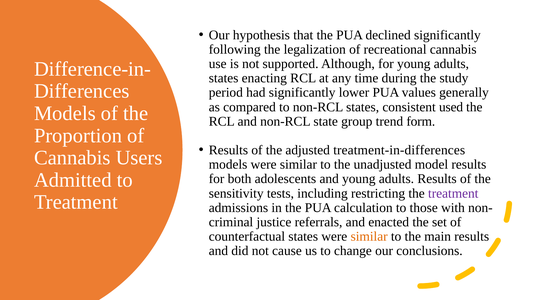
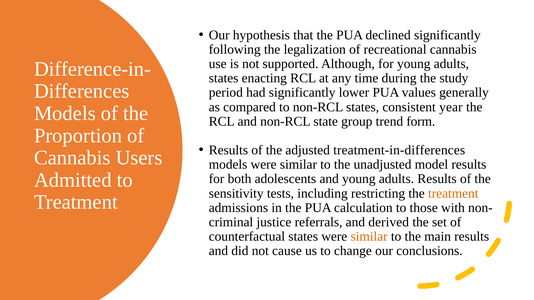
used: used -> year (451, 107)
treatment colour: purple -> orange (453, 194)
enacted: enacted -> derived (389, 222)
